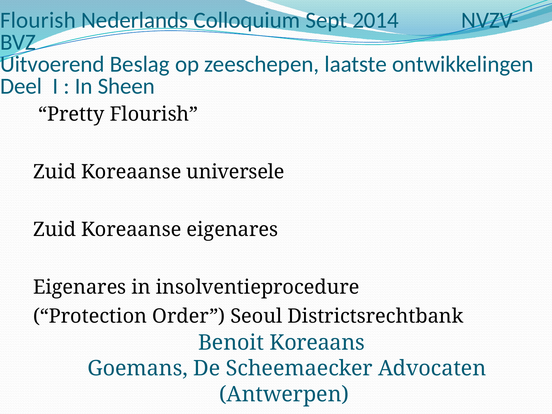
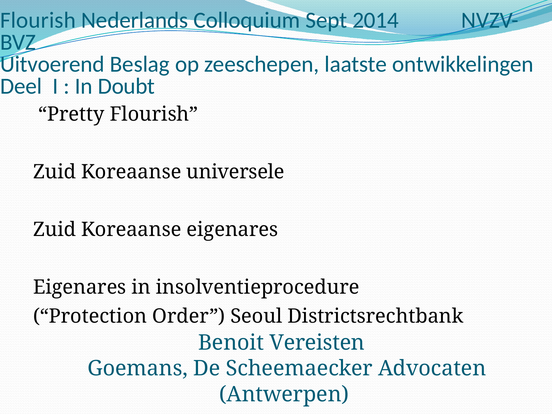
Sheen: Sheen -> Doubt (126, 86)
Koreaans: Koreaans -> Vereisten (317, 343)
